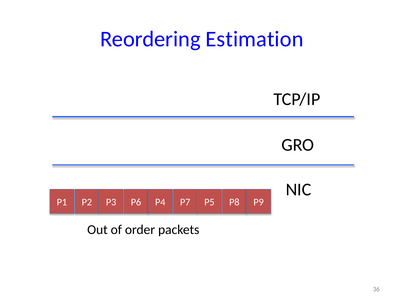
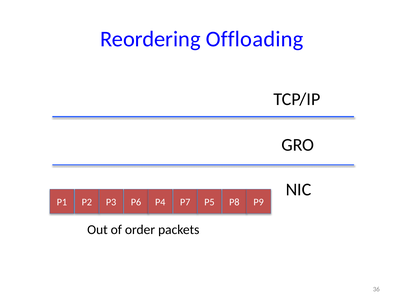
Estimation: Estimation -> Offloading (254, 39)
